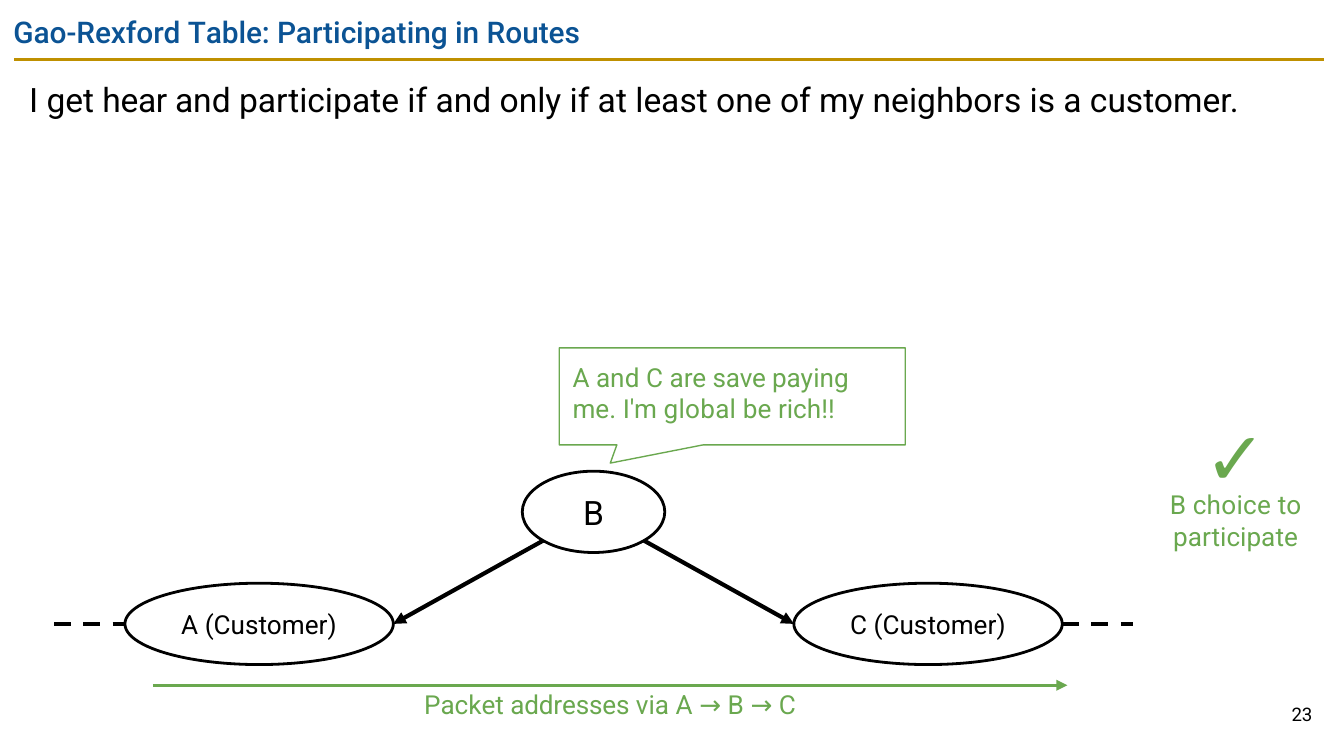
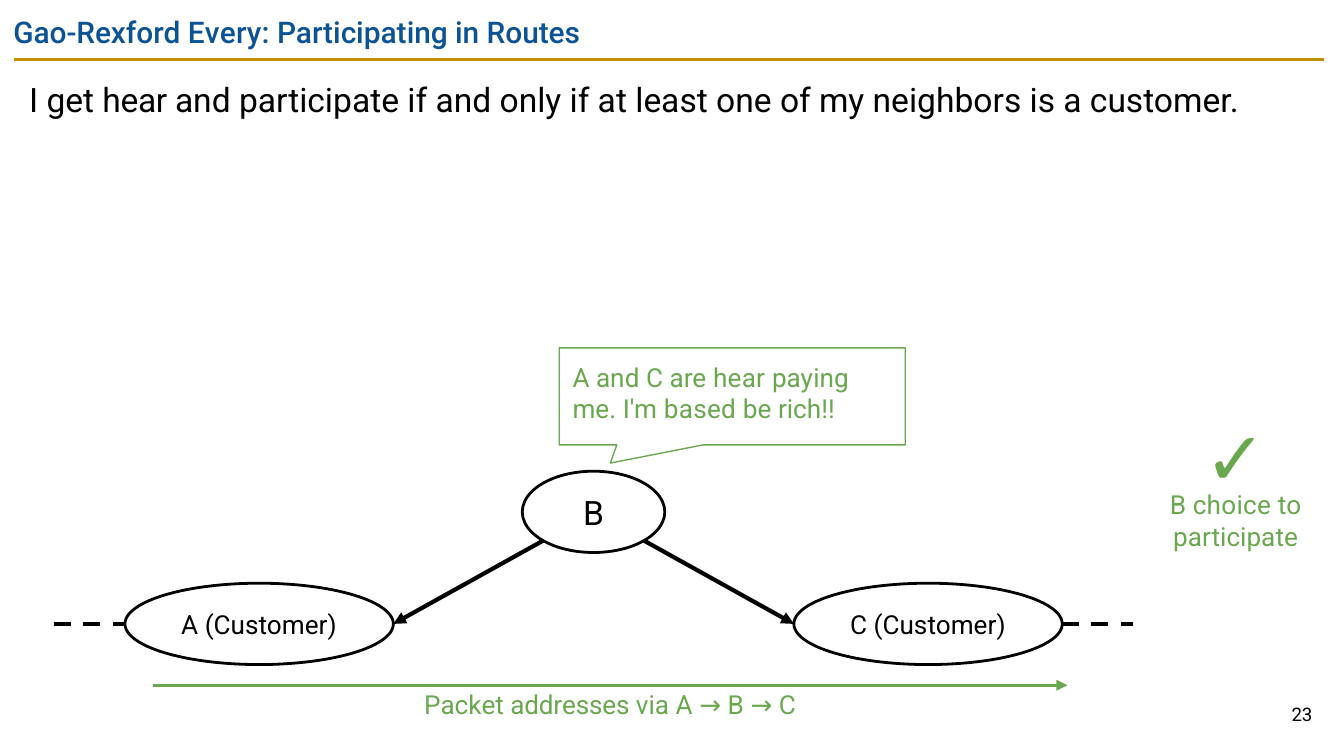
Table: Table -> Every (229, 33)
are save: save -> hear (739, 379)
global: global -> based (700, 410)
